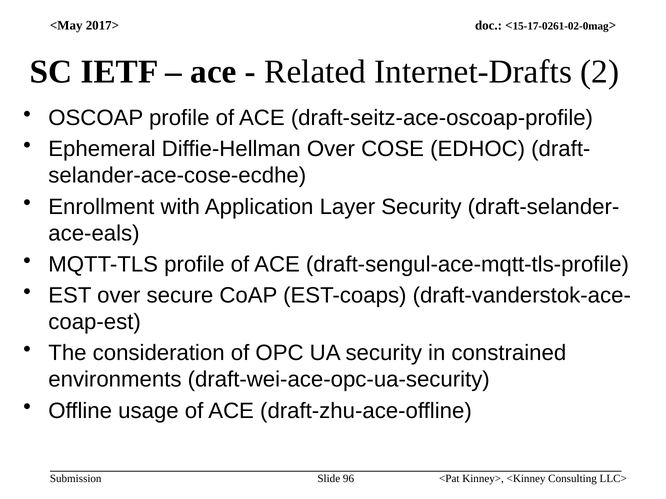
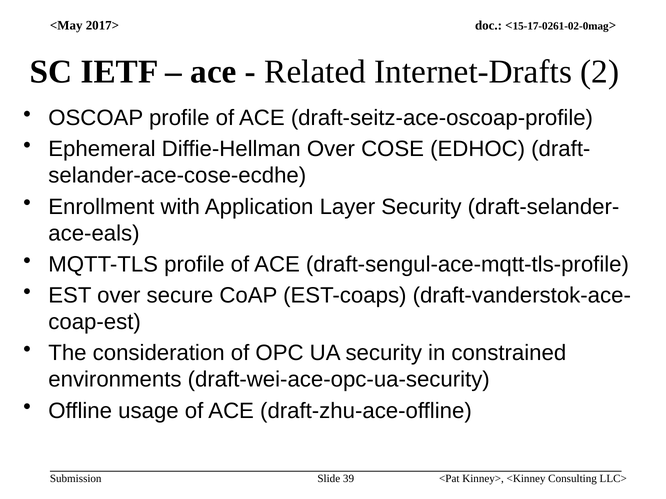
96: 96 -> 39 (349, 479)
